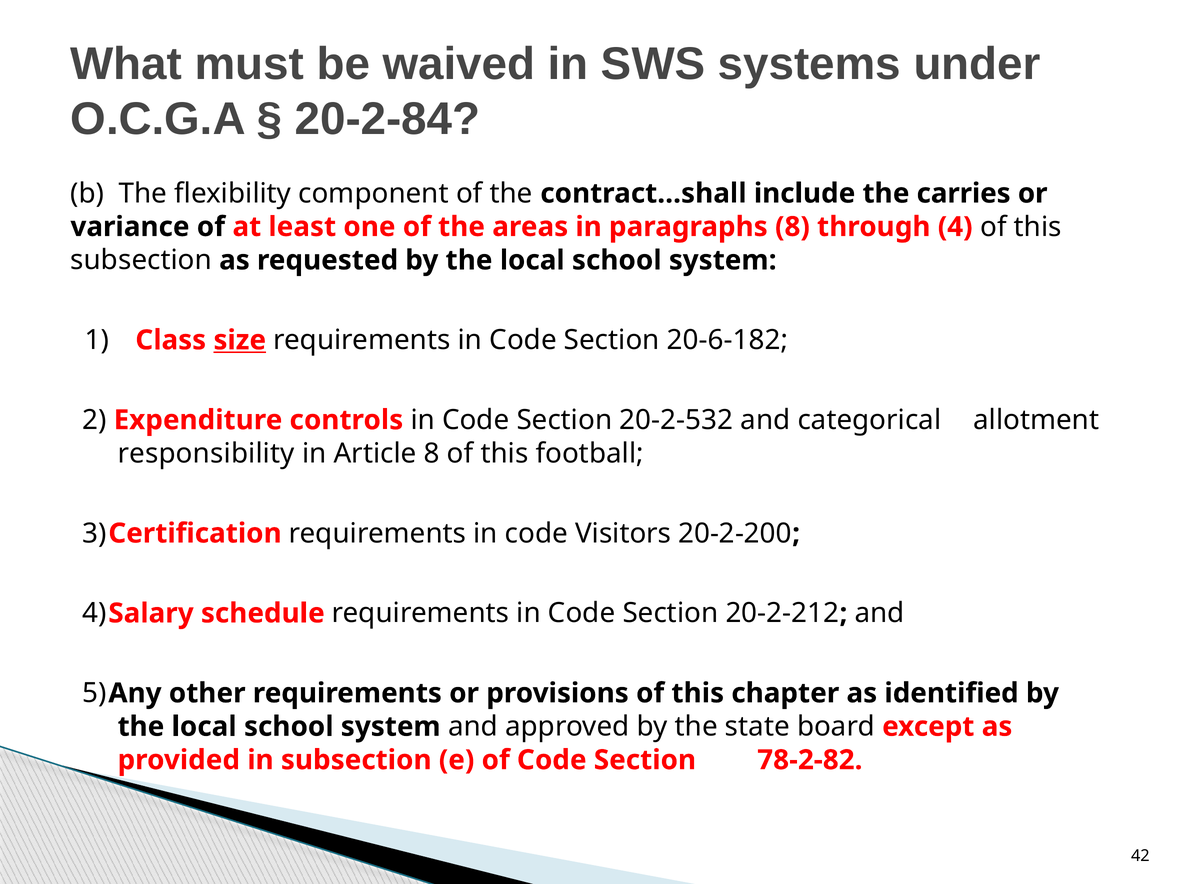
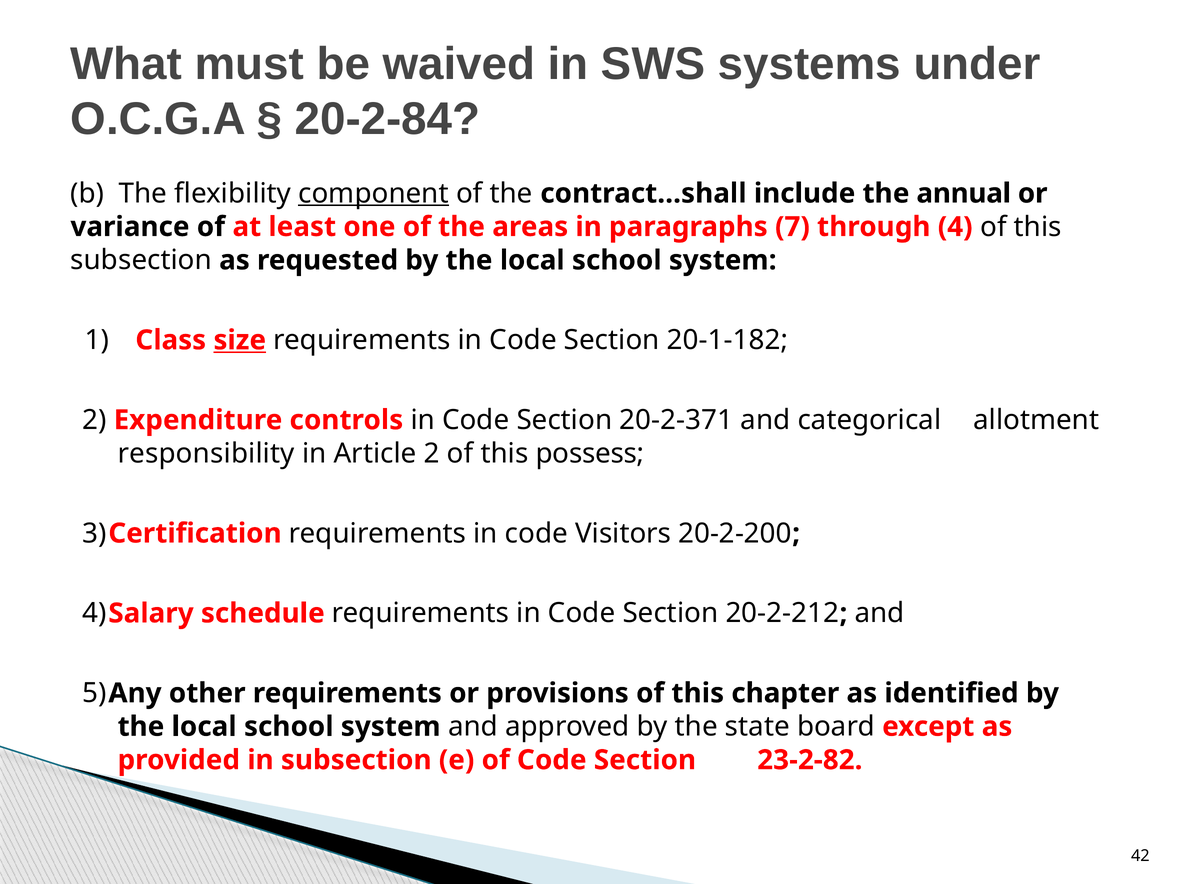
component underline: none -> present (373, 193)
carries: carries -> annual (964, 193)
paragraphs 8: 8 -> 7 (792, 227)
20-6-182: 20-6-182 -> 20-1-182 (727, 340)
20-2-532: 20-2-532 -> 20-2-371 (676, 420)
Article 8: 8 -> 2 (432, 453)
football: football -> possess (590, 453)
78-2-82: 78-2-82 -> 23-2-82 (810, 760)
